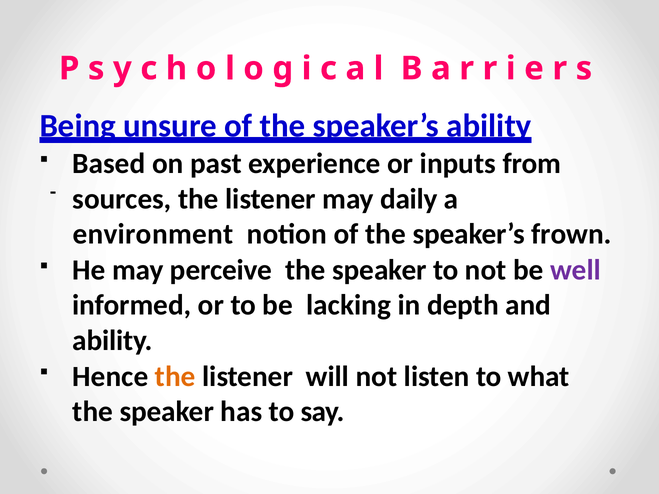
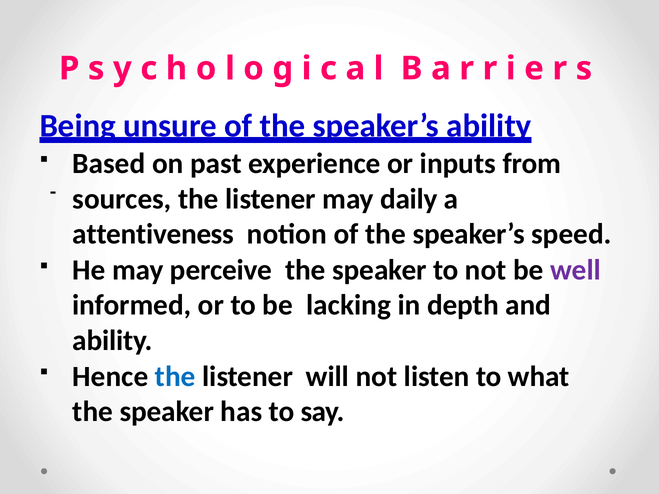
environment: environment -> attentiveness (153, 234)
frown: frown -> speed (571, 234)
the colour: orange -> blue (175, 377)
